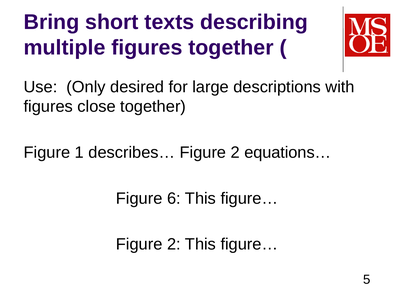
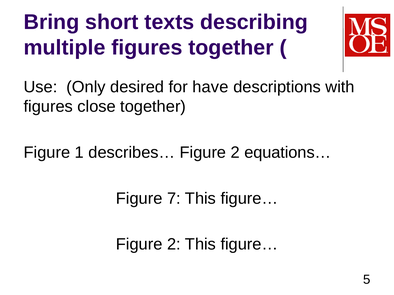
large: large -> have (210, 87)
6: 6 -> 7 (174, 199)
